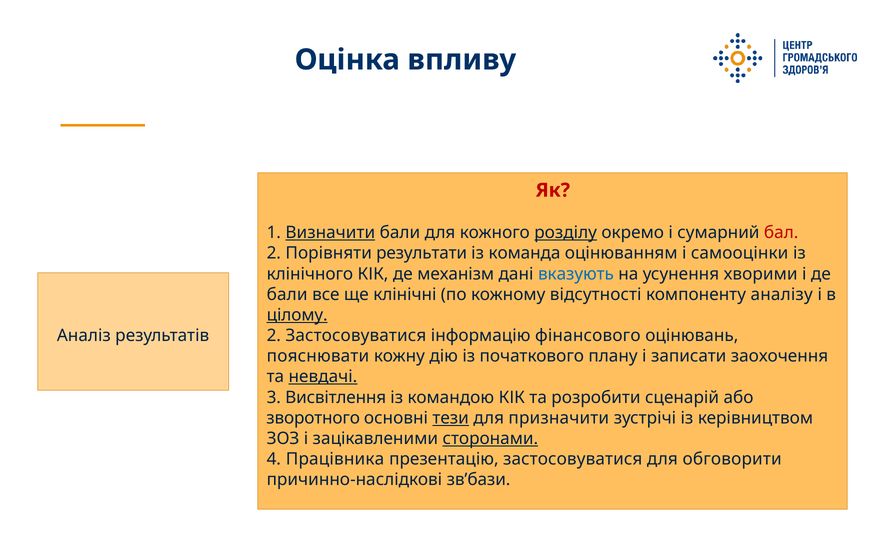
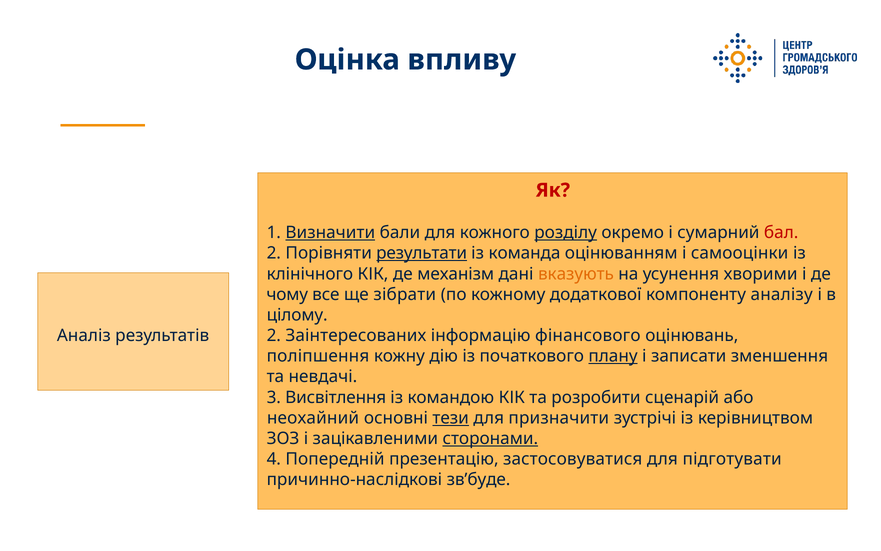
результати underline: none -> present (422, 253)
вказують colour: blue -> orange (576, 274)
бали: бали -> чому (287, 294)
клінічні: клінічні -> зібрати (405, 294)
відсутності: відсутності -> додаткової (596, 294)
цілому underline: present -> none (297, 315)
2 Застосовуватися: Застосовуватися -> Заінтересованих (356, 335)
пояснювати: пояснювати -> поліпшення (318, 356)
плану underline: none -> present (613, 356)
заохочення: заохочення -> зменшення (780, 356)
невдачі underline: present -> none (323, 377)
зворотного: зворотного -> неохайний (313, 418)
Працівника: Працівника -> Попередній (335, 459)
обговорити: обговорити -> підготувати (732, 459)
зв’бази: зв’бази -> зв’буде (479, 479)
